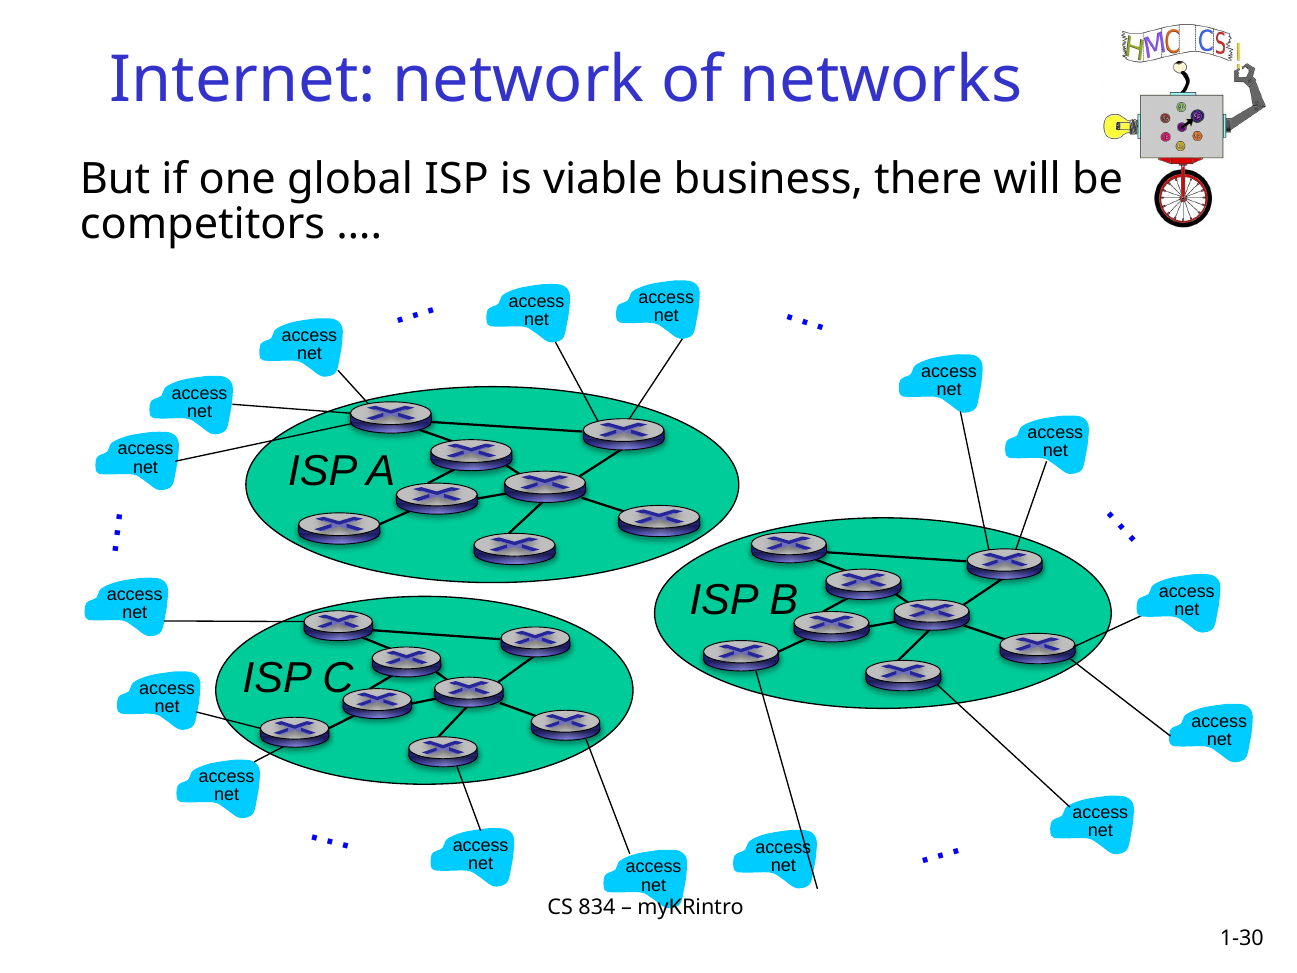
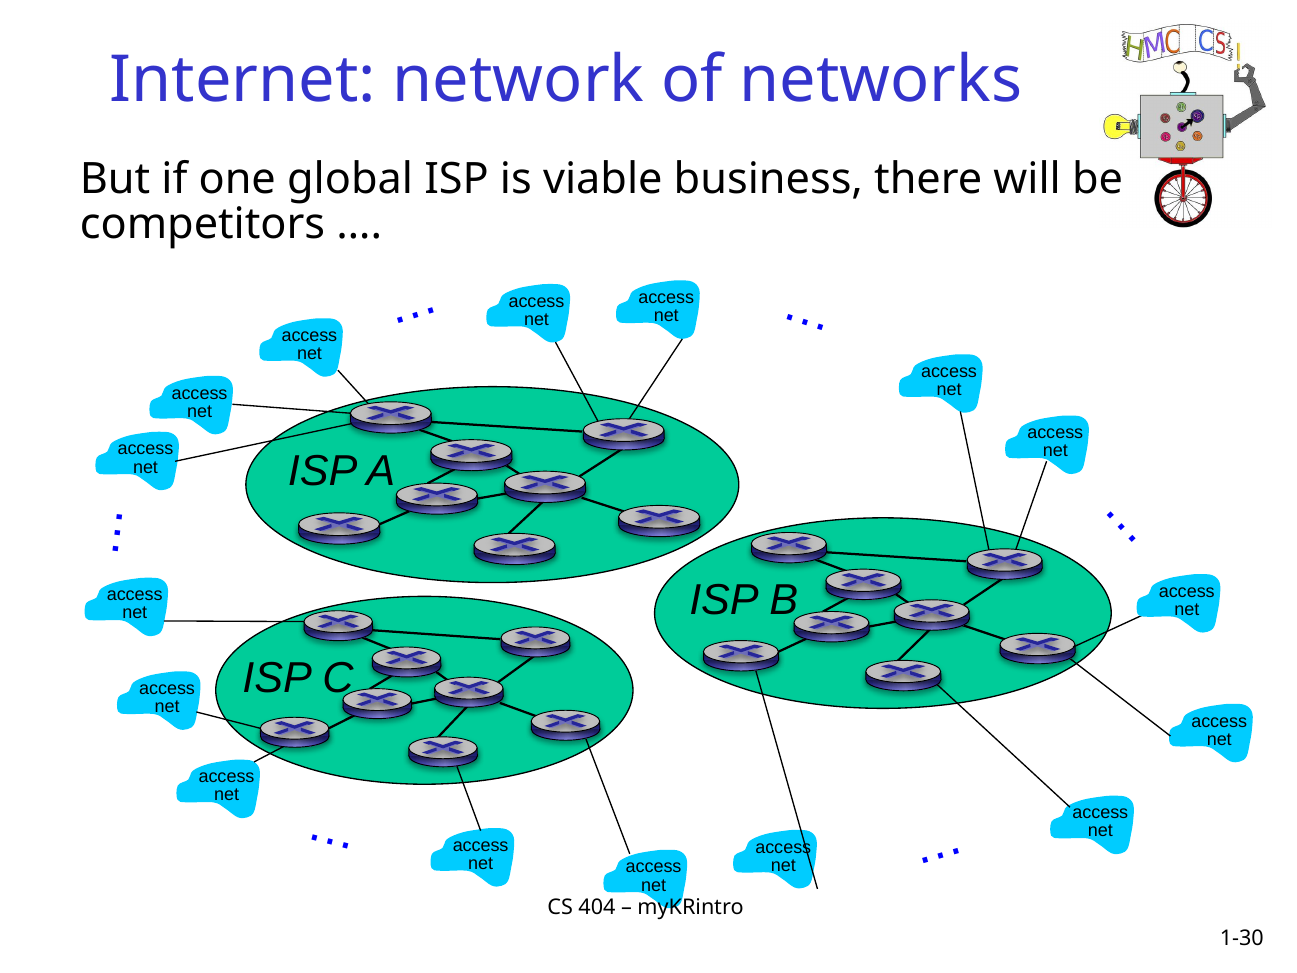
834: 834 -> 404 (597, 907)
